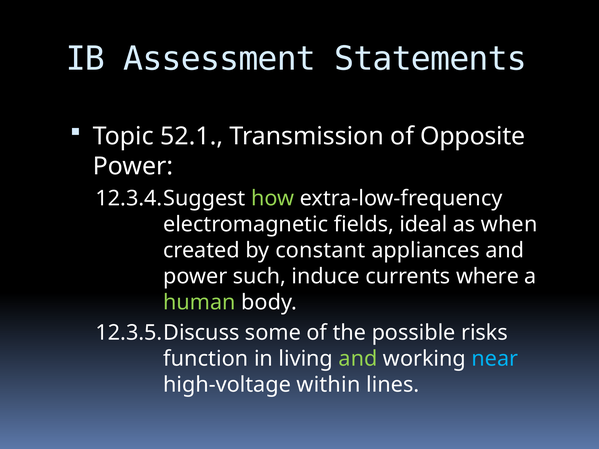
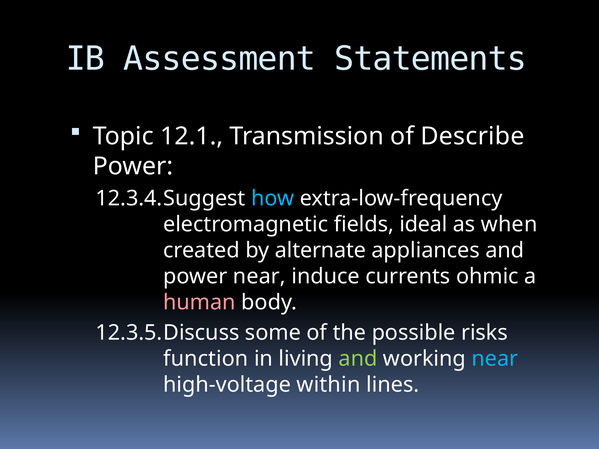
52.1: 52.1 -> 12.1 (192, 136)
Opposite: Opposite -> Describe (473, 136)
how colour: light green -> light blue (273, 199)
constant: constant -> alternate (320, 251)
power such: such -> near (259, 277)
where: where -> ohmic (487, 277)
human colour: light green -> pink (199, 303)
